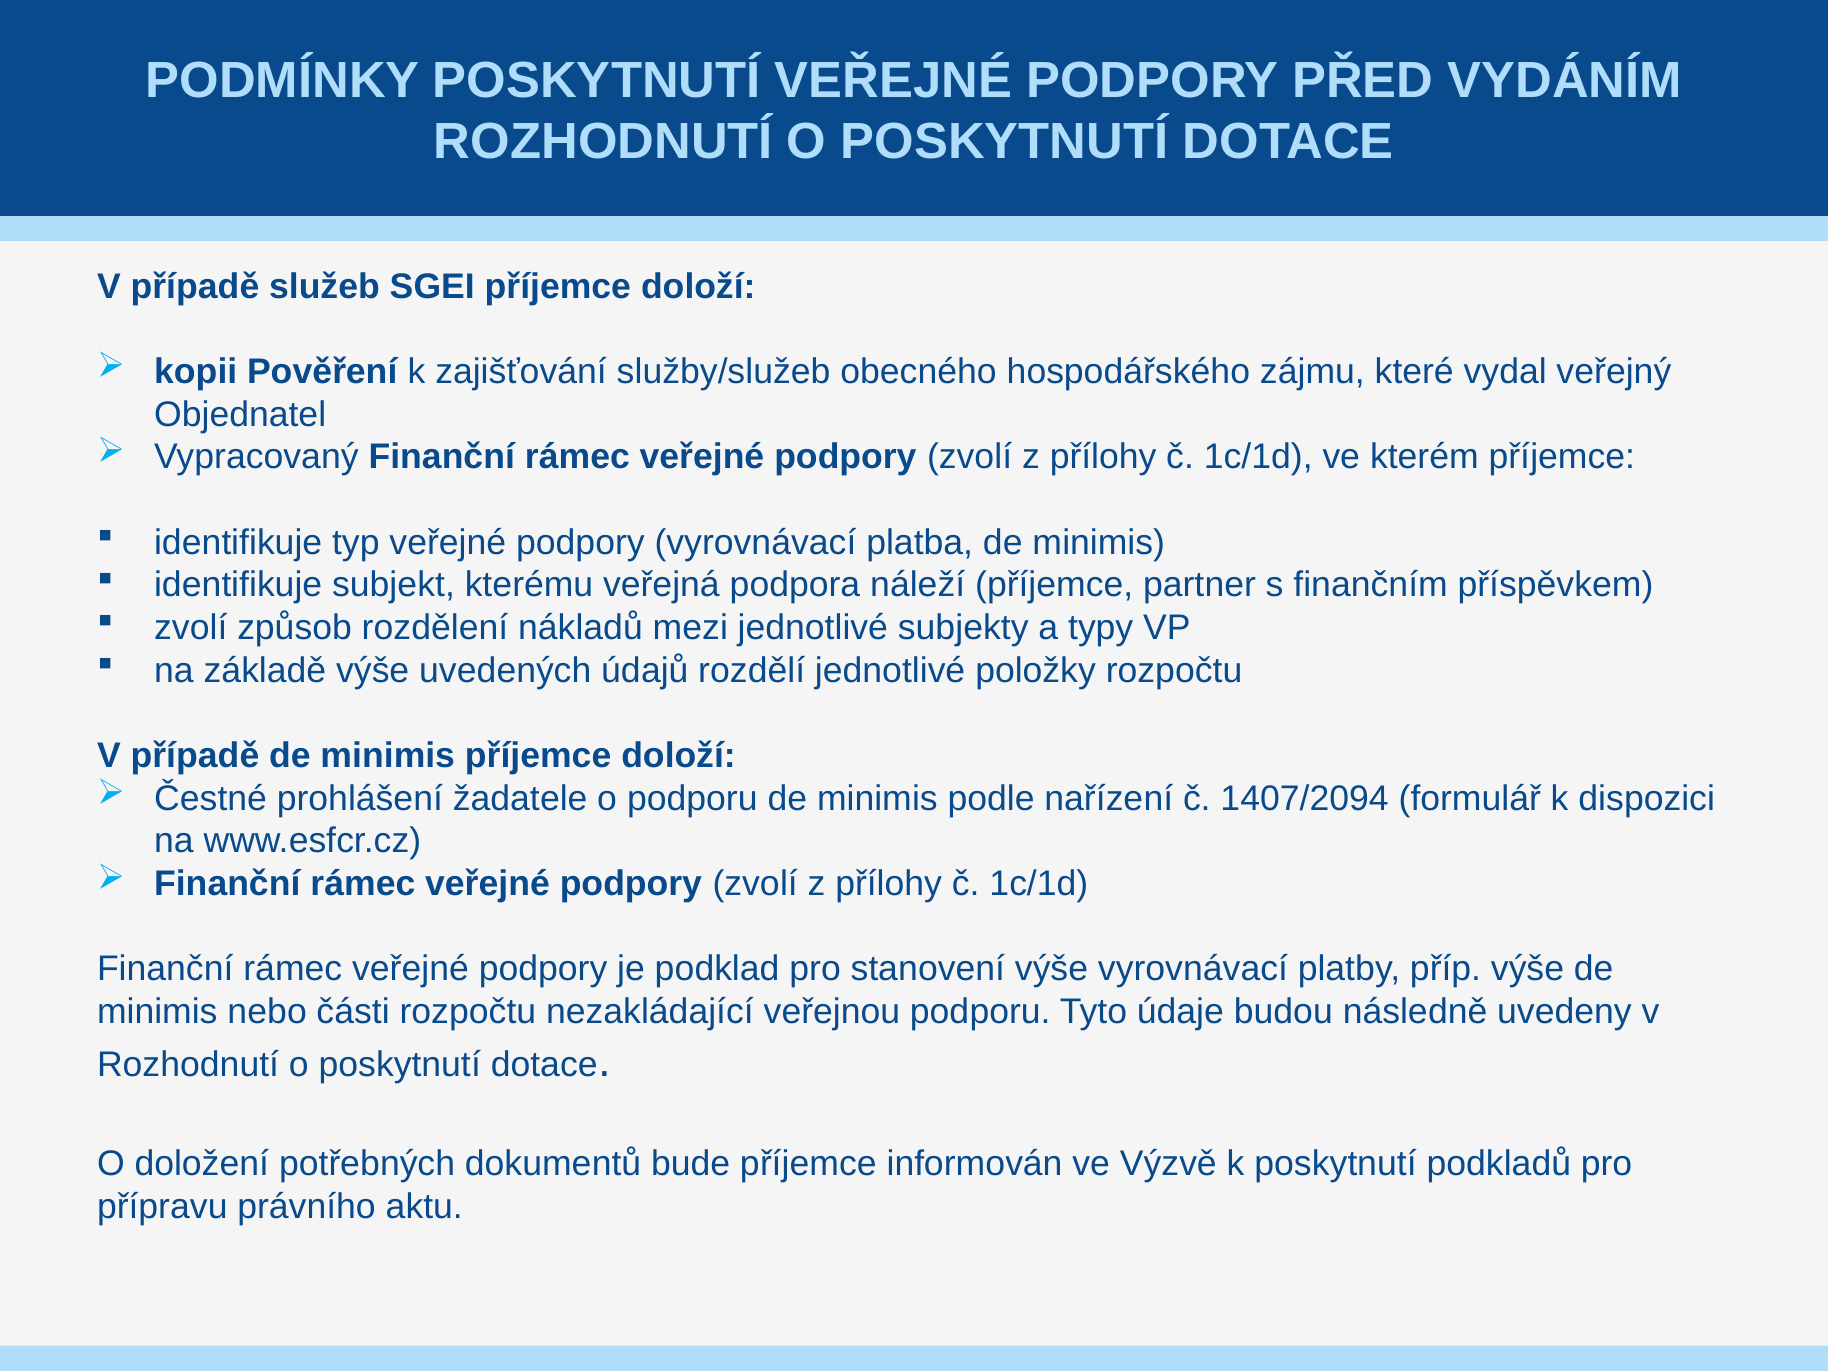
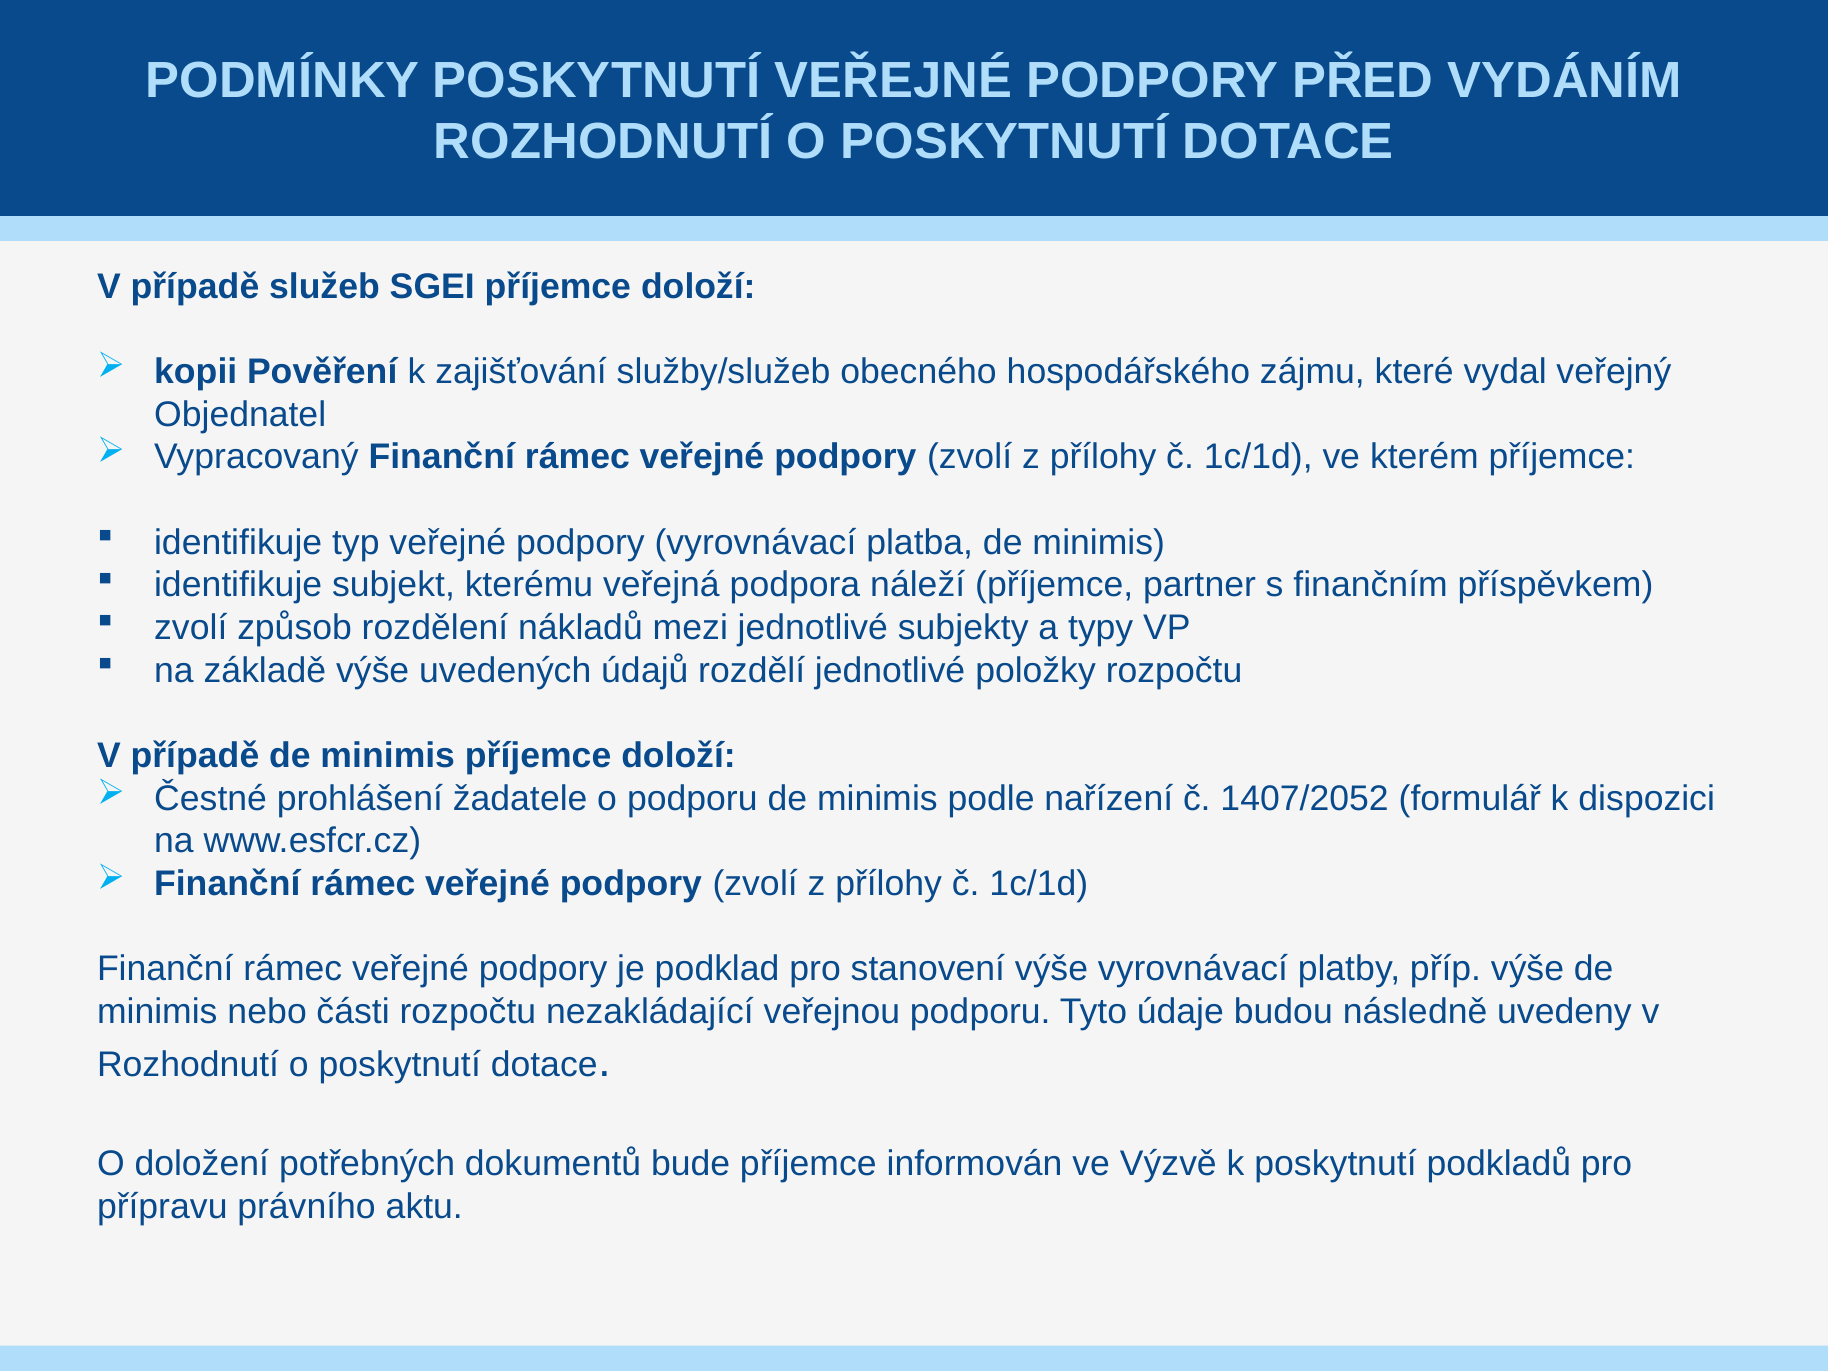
1407/2094: 1407/2094 -> 1407/2052 (1305, 798)
